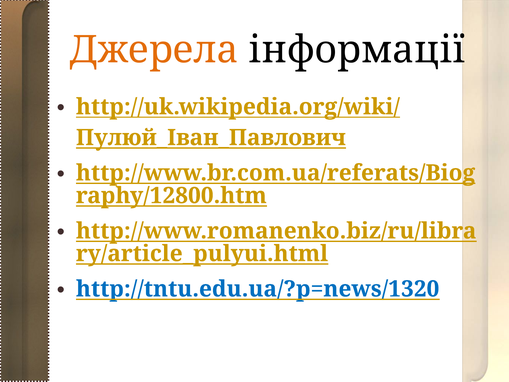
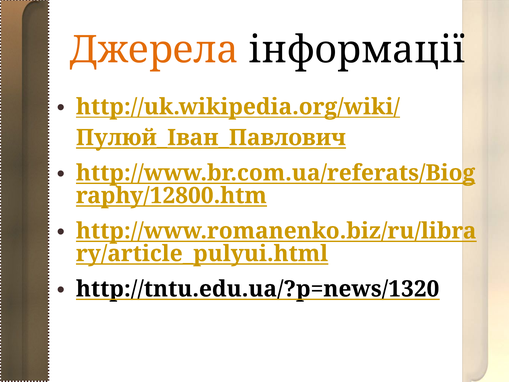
http://tntu.edu.ua/?p=news/1320 colour: blue -> black (258, 289)
